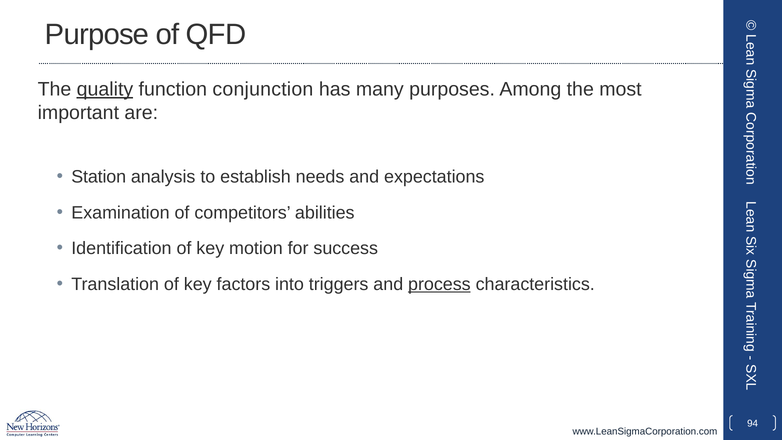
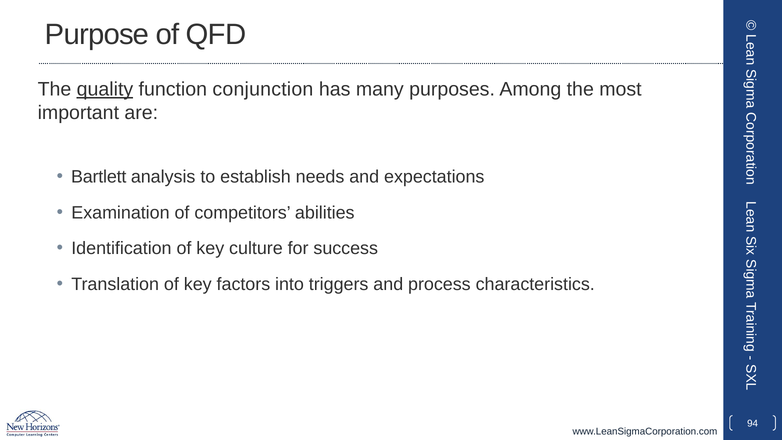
Station: Station -> Bartlett (99, 177)
motion: motion -> culture (256, 248)
process underline: present -> none (439, 284)
